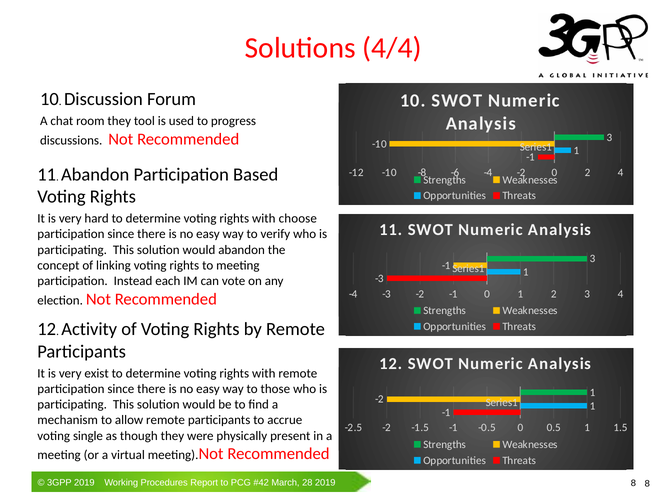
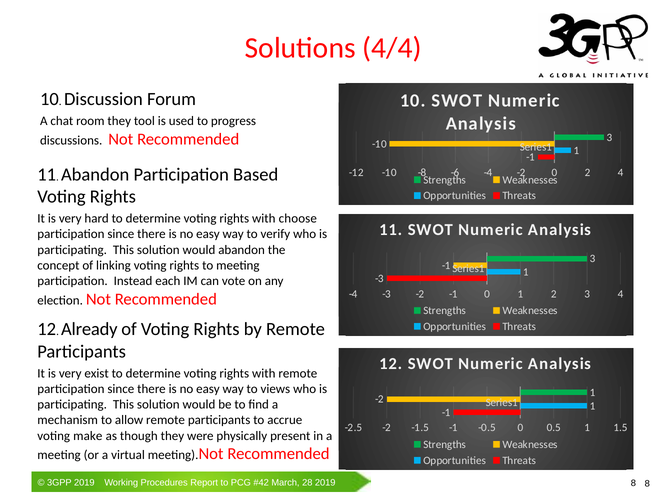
Activity: Activity -> Already (89, 329)
those: those -> views (275, 388)
single: single -> make (88, 435)
